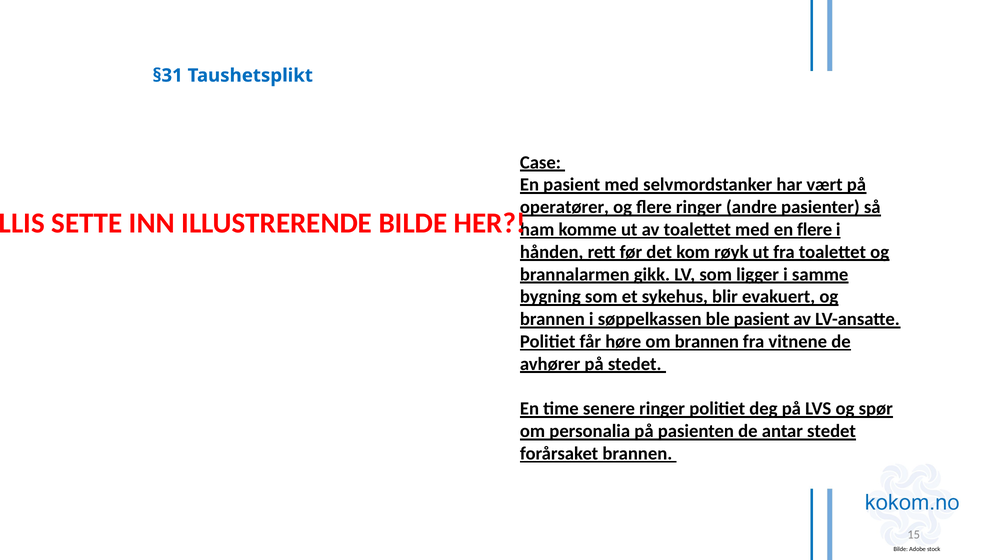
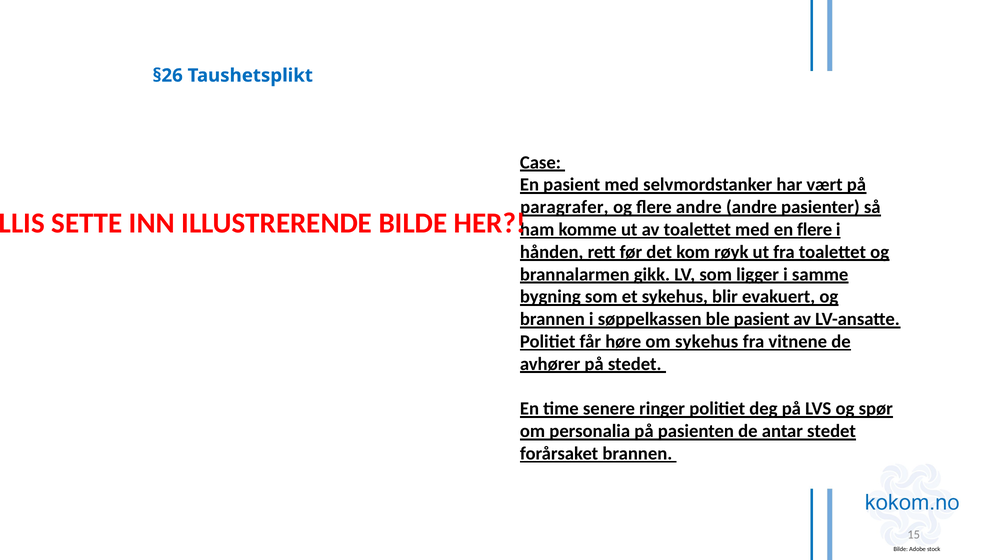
§31: §31 -> §26 (168, 76)
operatører: operatører -> paragrafer (564, 207)
flere ringer: ringer -> andre (699, 207)
om brannen: brannen -> sykehus (707, 342)
